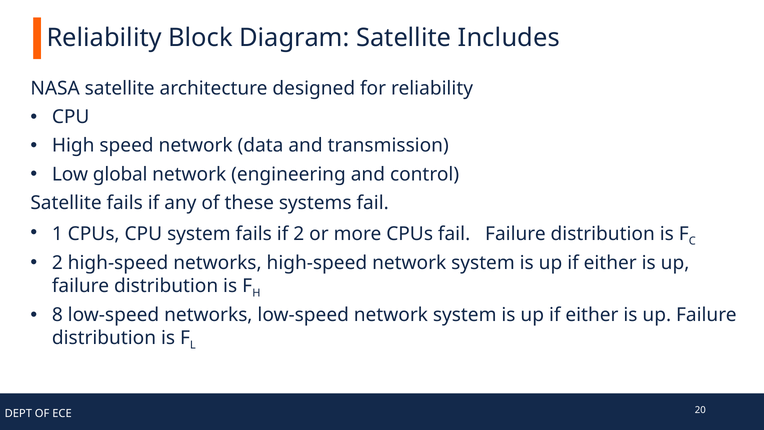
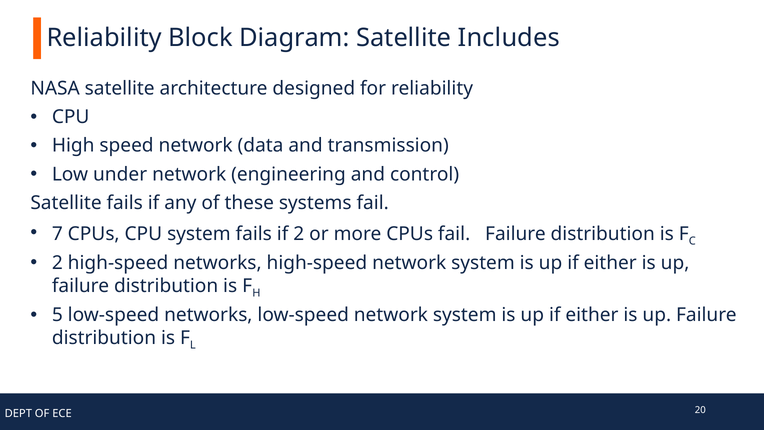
global: global -> under (120, 174)
1: 1 -> 7 (57, 234)
8: 8 -> 5 (57, 315)
